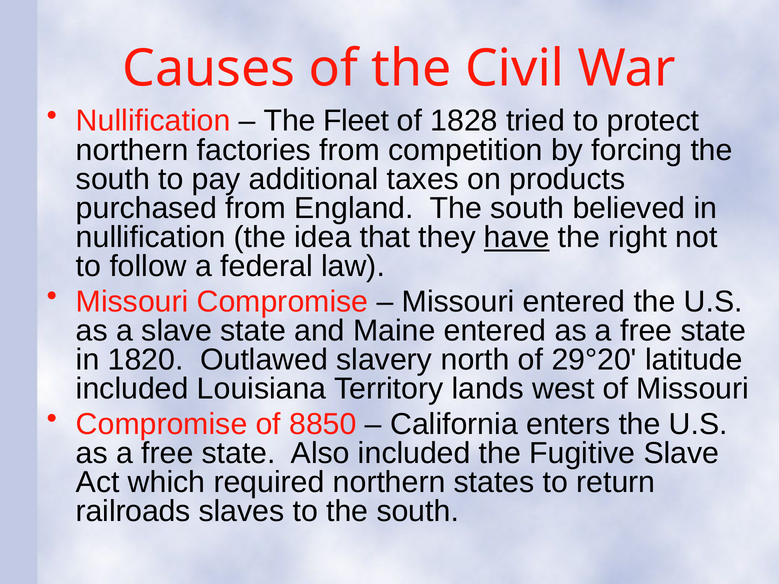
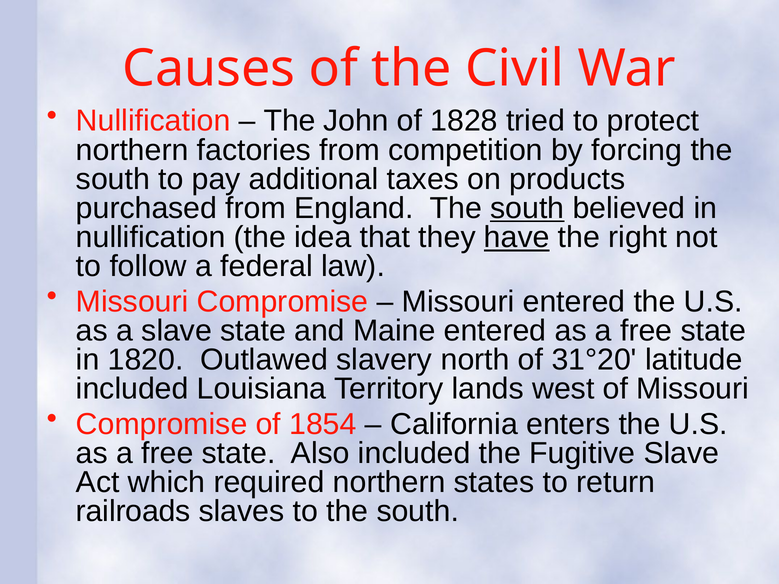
Fleet: Fleet -> John (356, 121)
south underline: none -> present (527, 208)
29°20: 29°20 -> 31°20 (594, 360)
8850: 8850 -> 1854 (323, 424)
